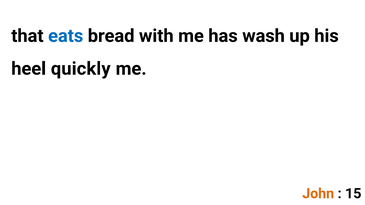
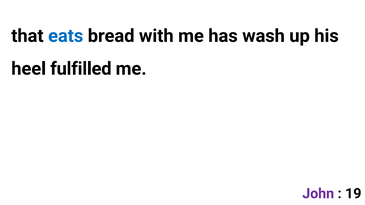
quickly: quickly -> fulfilled (81, 69)
John colour: orange -> purple (318, 194)
15: 15 -> 19 (353, 194)
